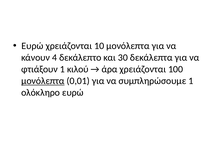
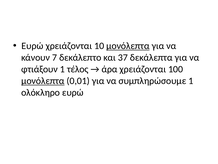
μονόλεπτα underline: none -> present (128, 46)
4: 4 -> 7 (55, 57)
30: 30 -> 37 (123, 57)
κιλού: κιλού -> τέλος (78, 69)
